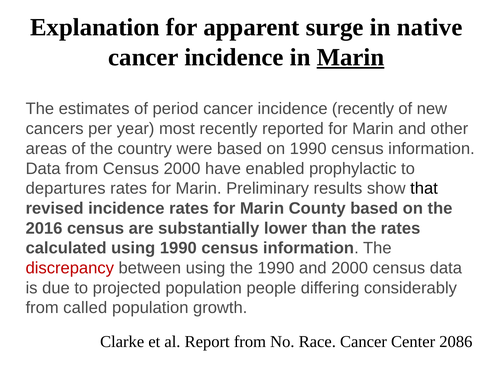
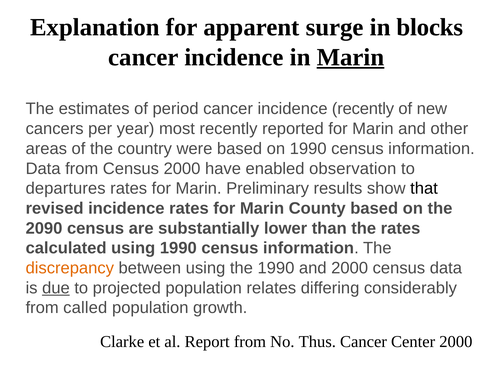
native: native -> blocks (430, 27)
prophylactic: prophylactic -> observation (353, 168)
2016: 2016 -> 2090 (44, 228)
discrepancy colour: red -> orange (70, 268)
due underline: none -> present (56, 288)
people: people -> relates (271, 288)
Race: Race -> Thus (317, 342)
Center 2086: 2086 -> 2000 (456, 342)
